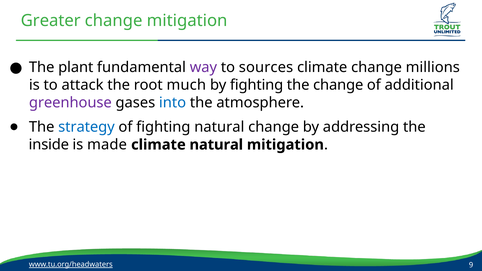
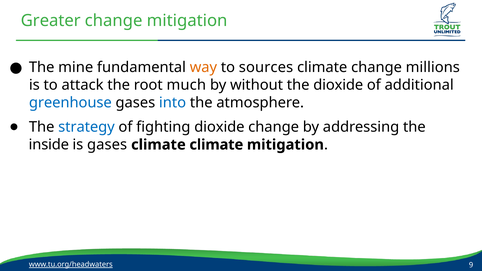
plant: plant -> mine (76, 67)
way colour: purple -> orange (203, 67)
by fighting: fighting -> without (257, 85)
the change: change -> dioxide (338, 85)
greenhouse colour: purple -> blue (70, 103)
fighting natural: natural -> dioxide (219, 127)
is made: made -> gases (107, 145)
climate natural: natural -> climate (216, 145)
